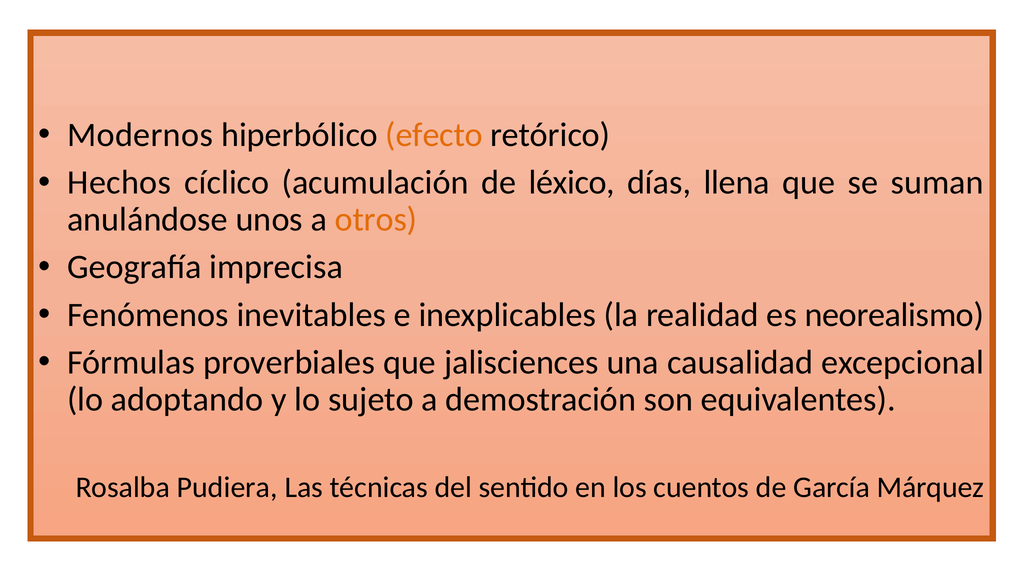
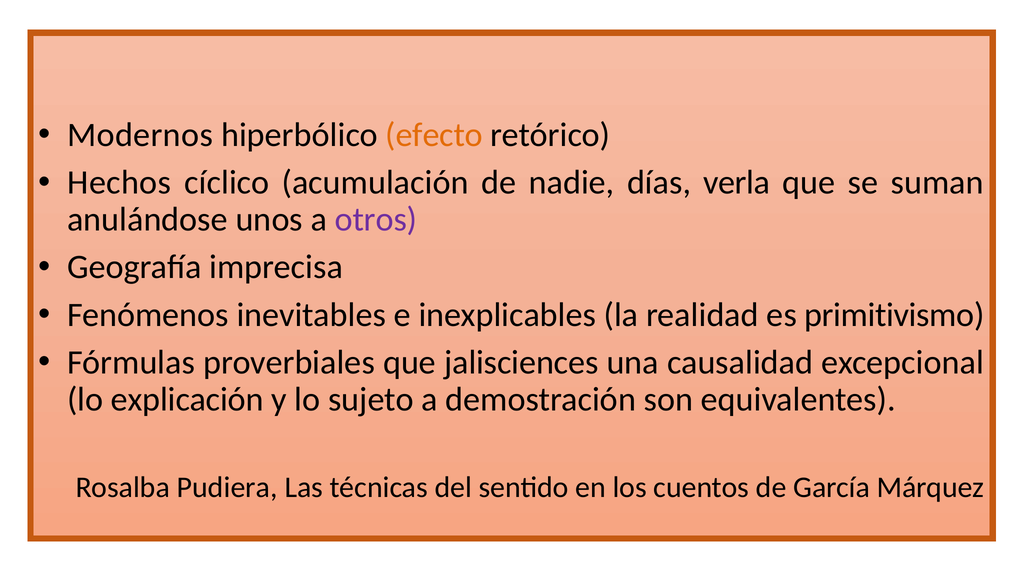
léxico: léxico -> nadie (572, 182)
llena: llena -> verla (737, 182)
otros colour: orange -> purple (376, 219)
neorealismo: neorealismo -> primitivismo (894, 315)
adoptando: adoptando -> explicación (187, 399)
